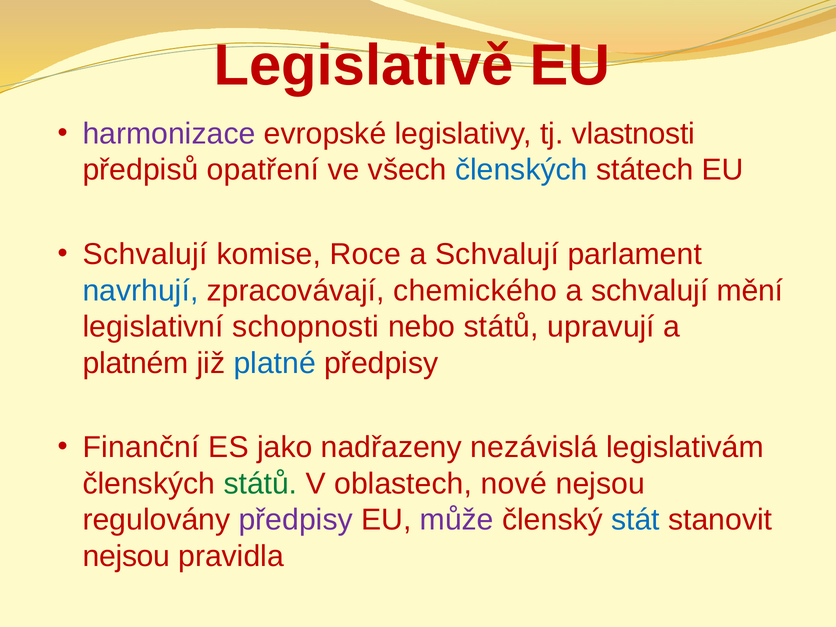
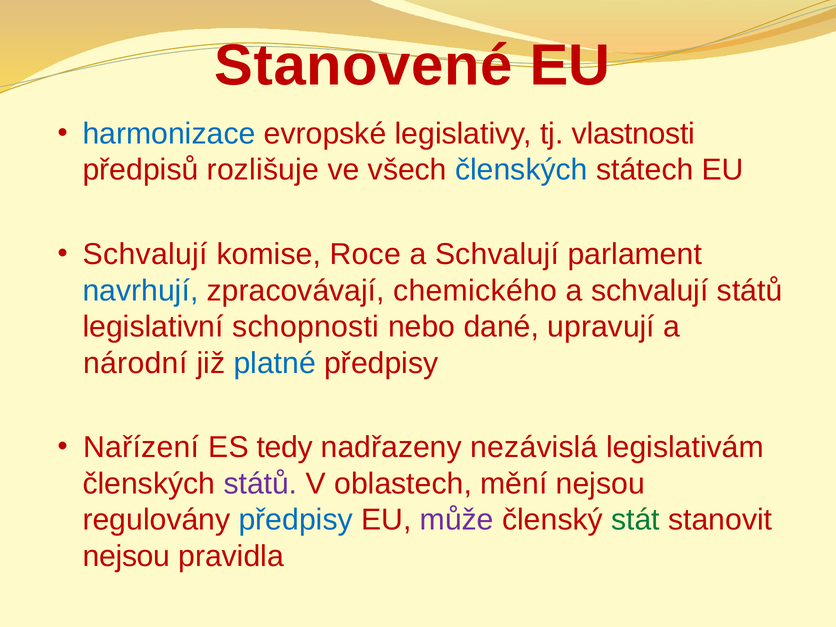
Legislativě: Legislativě -> Stanovené (363, 65)
harmonizace colour: purple -> blue (169, 134)
opatření: opatření -> rozlišuje (263, 170)
schvalují mění: mění -> států (750, 291)
nebo států: států -> dané (501, 327)
platném: platném -> národní (135, 363)
Finanční: Finanční -> Nařízení (141, 448)
jako: jako -> tedy (285, 448)
států colour: green -> purple (260, 484)
nové: nové -> mění (514, 484)
předpisy colour: purple -> blue (296, 520)
stát colour: blue -> green (636, 520)
